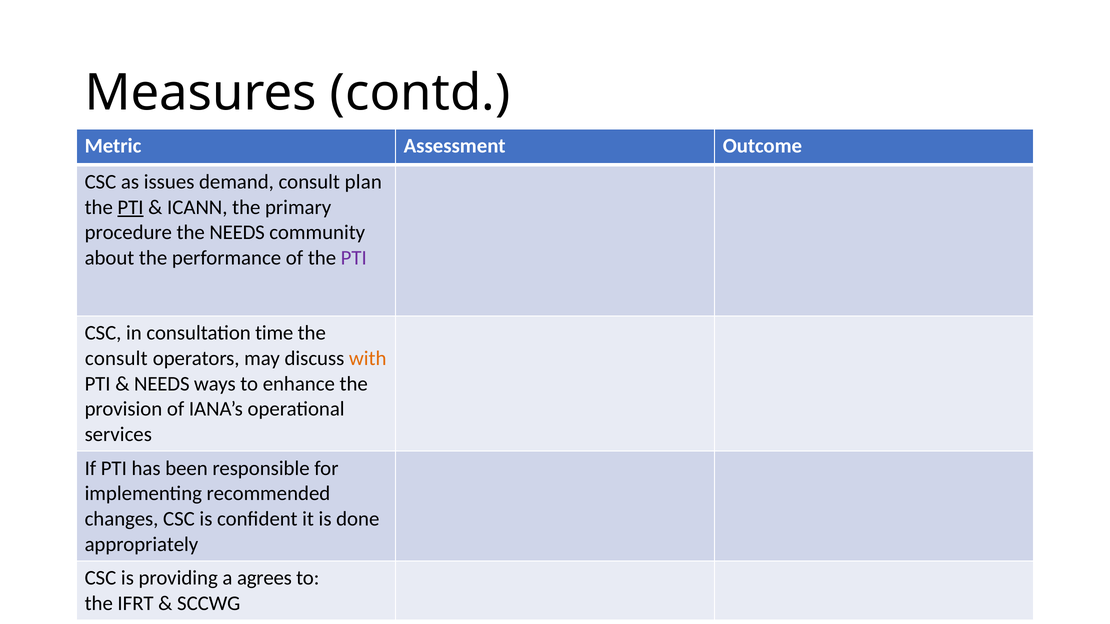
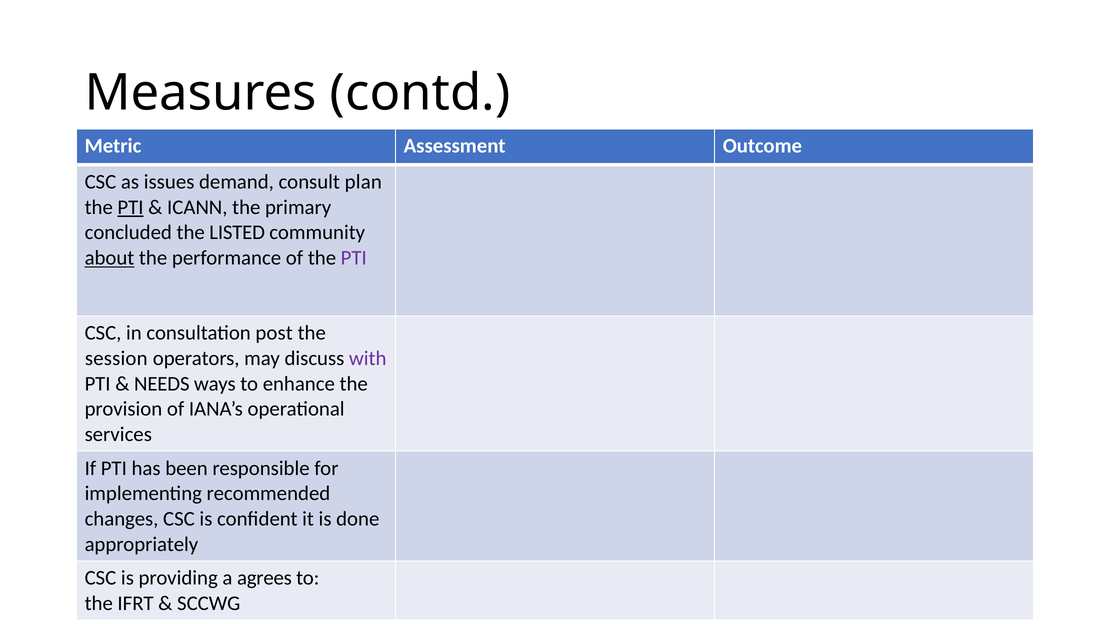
procedure: procedure -> concluded (128, 233)
the NEEDS: NEEDS -> LISTED (237, 233)
about underline: none -> present (109, 258)
time: time -> post (274, 333)
consult: consult -> session (116, 359)
with colour: orange -> purple (368, 359)
